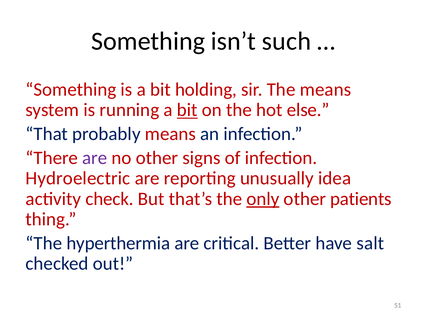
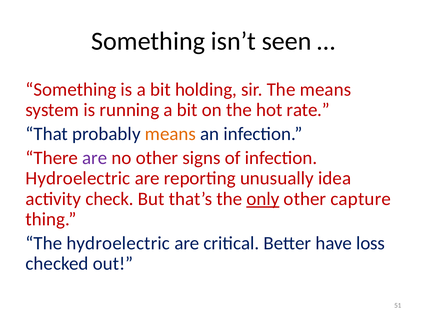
such: such -> seen (287, 41)
bit underline: present -> none (187, 110)
else: else -> rate (308, 110)
means colour: red -> orange (170, 134)
patients: patients -> capture (361, 199)
The hyperthermia: hyperthermia -> hydroelectric (118, 243)
salt: salt -> loss (371, 243)
